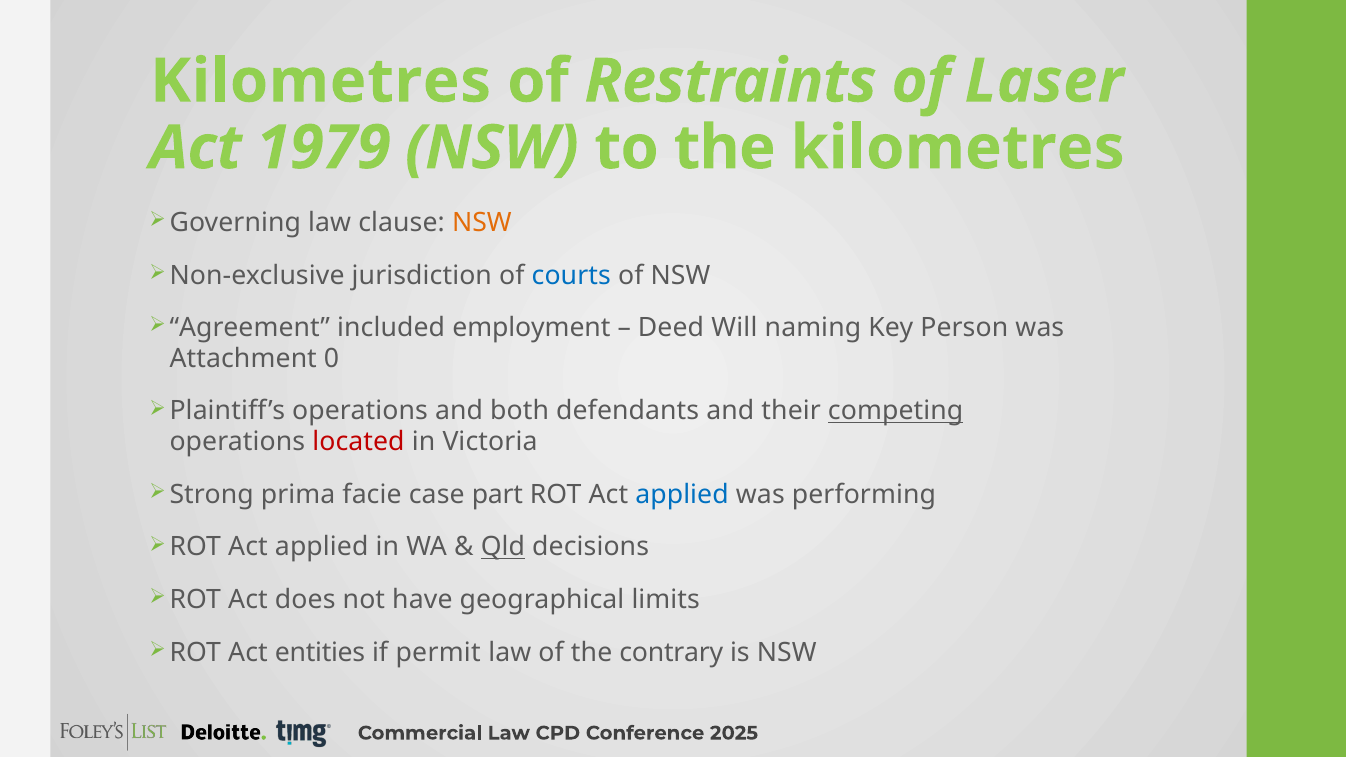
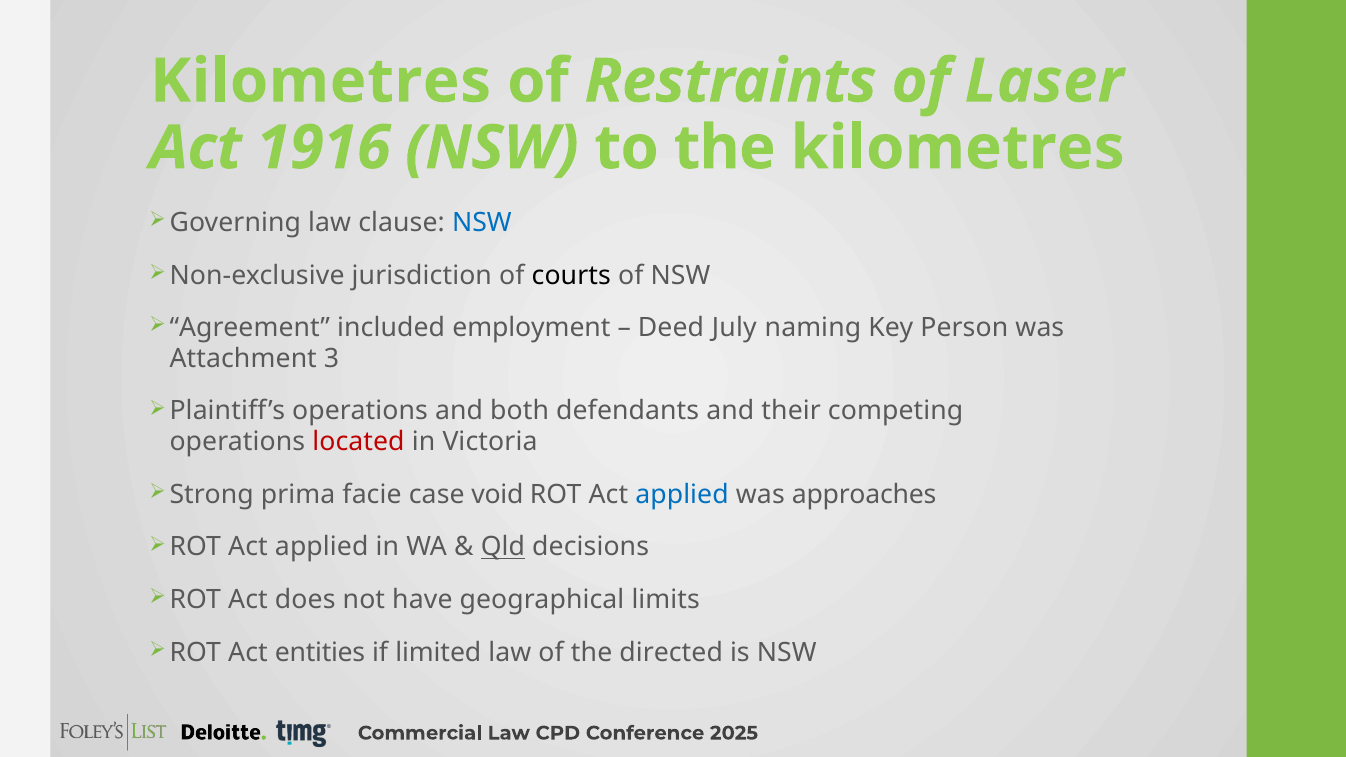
1979: 1979 -> 1916 (324, 148)
NSW colour: orange -> blue (482, 222)
courts colour: blue -> black (571, 275)
Will: Will -> July (734, 328)
0: 0 -> 3 (332, 358)
competing underline: present -> none (896, 411)
part: part -> void (497, 494)
performing: performing -> approaches (864, 494)
permit: permit -> limited (438, 653)
contrary: contrary -> directed (671, 653)
